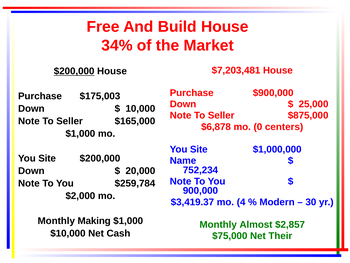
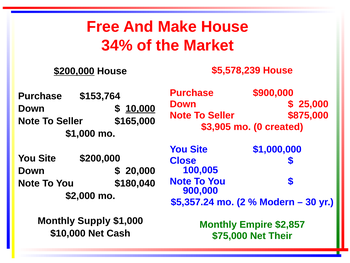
Build: Build -> Make (177, 27)
$7,203,481: $7,203,481 -> $5,578,239 (236, 70)
$175,003: $175,003 -> $153,764 (100, 96)
10,000 underline: none -> present (140, 108)
$6,878: $6,878 -> $3,905 (216, 127)
centers: centers -> created (284, 127)
Name: Name -> Close (183, 160)
752,234: 752,234 -> 100,005 (200, 170)
$259,784: $259,784 -> $180,040 (135, 183)
$3,419.37: $3,419.37 -> $5,357.24 (192, 202)
4: 4 -> 2 (241, 202)
Making: Making -> Supply (94, 220)
Almost: Almost -> Empire (256, 224)
